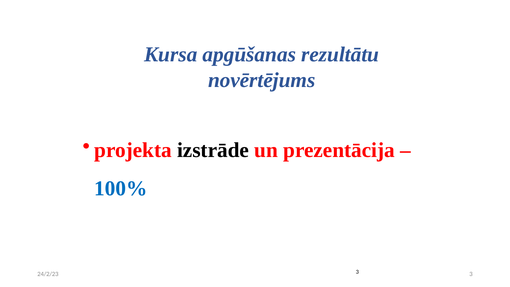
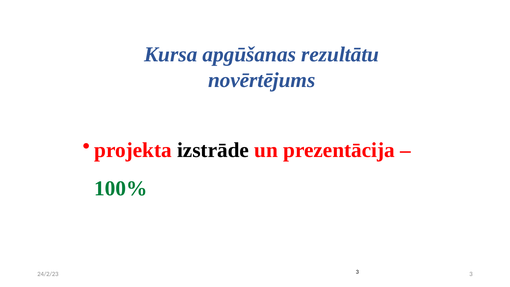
100% colour: blue -> green (121, 188)
